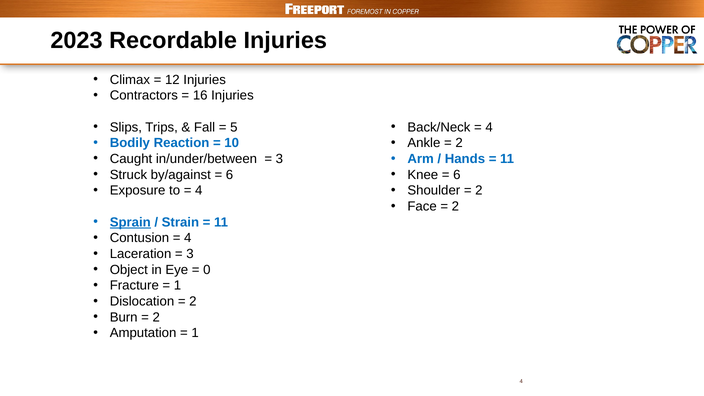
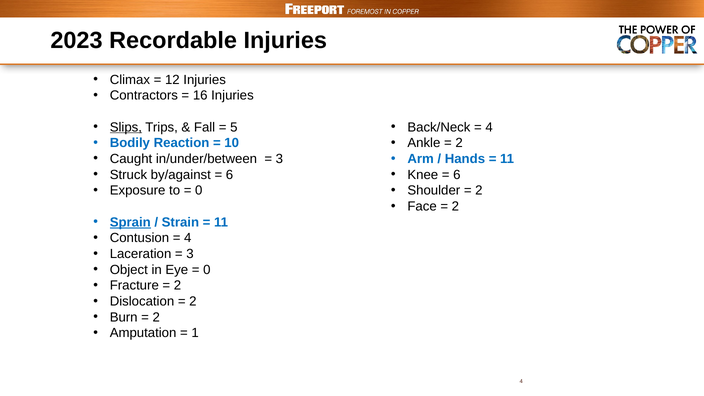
Slips underline: none -> present (126, 127)
4: 4 -> 0 (199, 191)
1: 1 -> 2 (177, 286)
